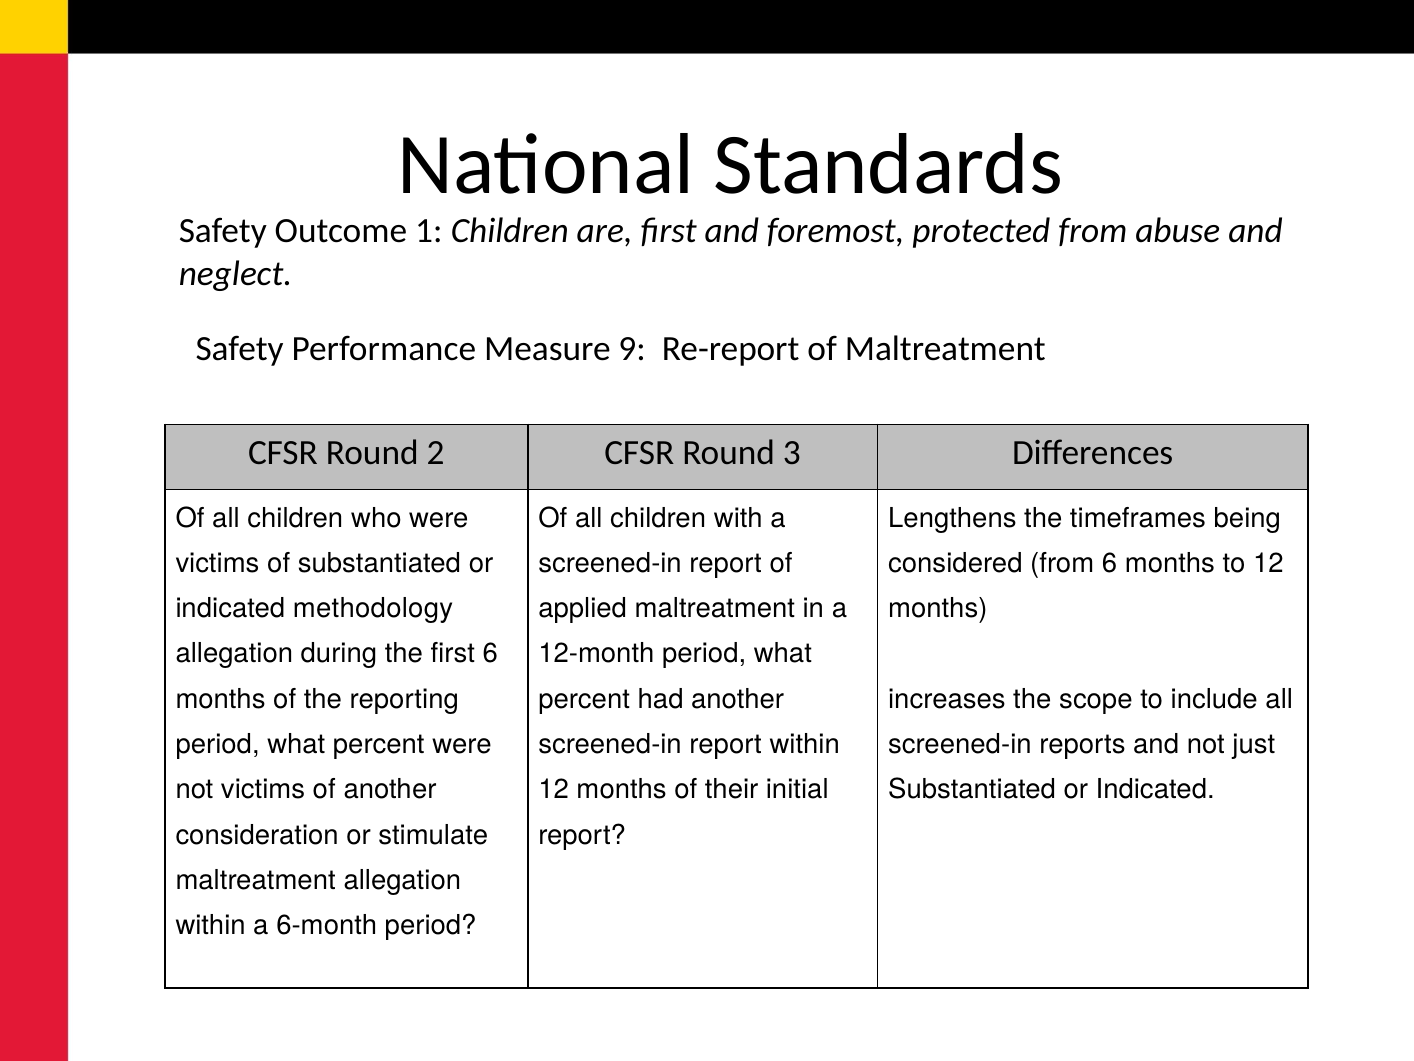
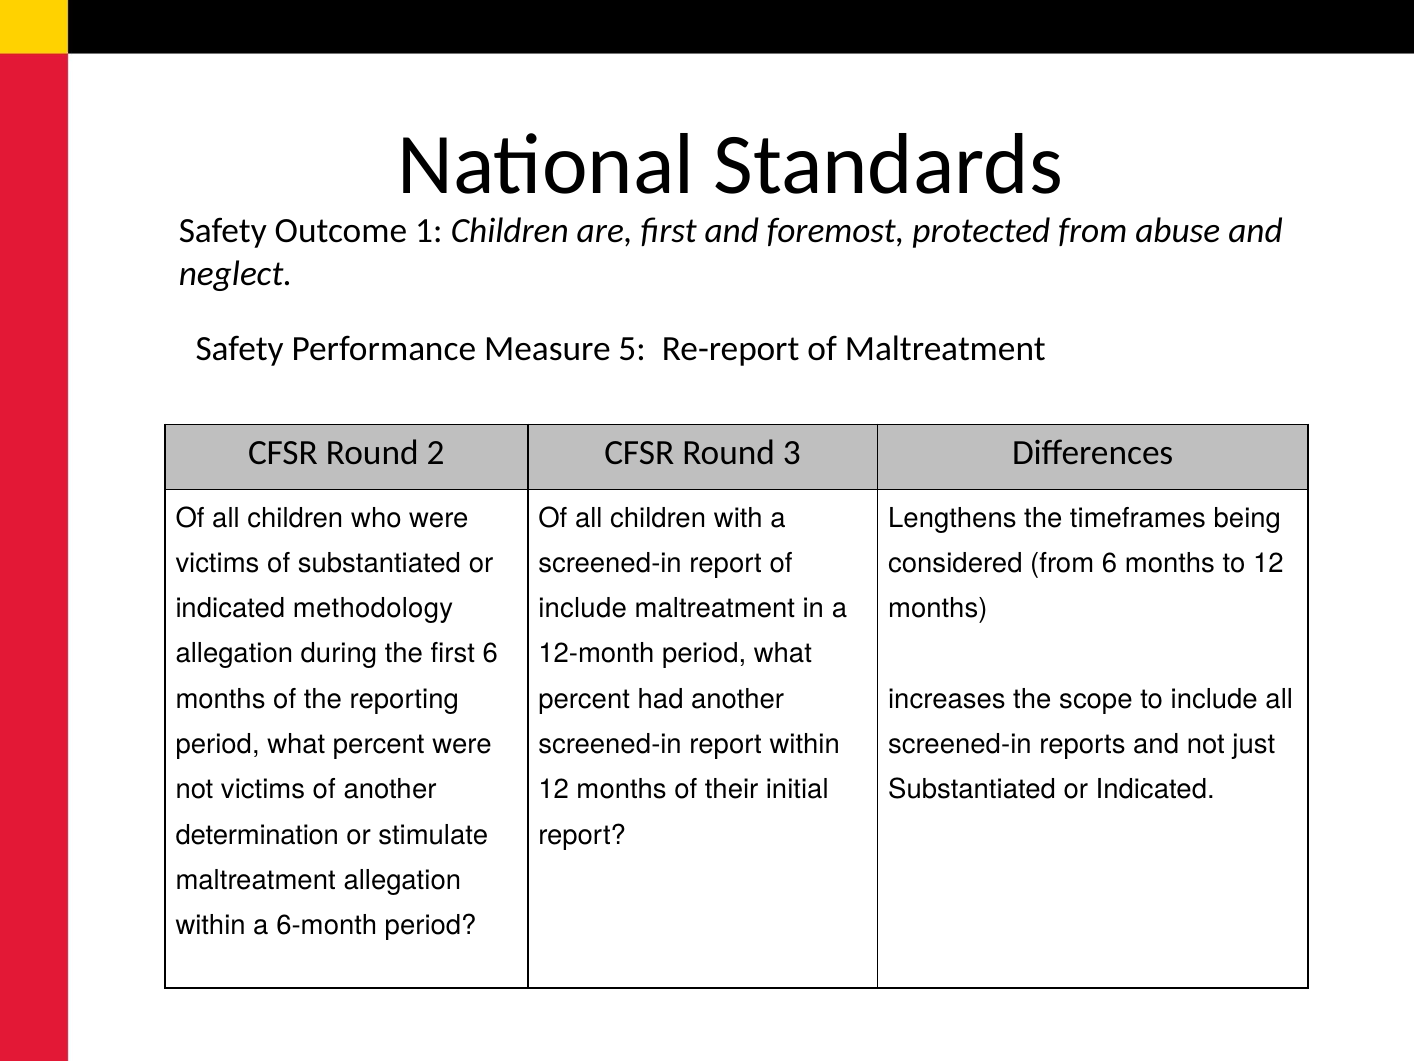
9: 9 -> 5 (632, 349)
applied: applied -> include (583, 608)
consideration: consideration -> determination (257, 835)
